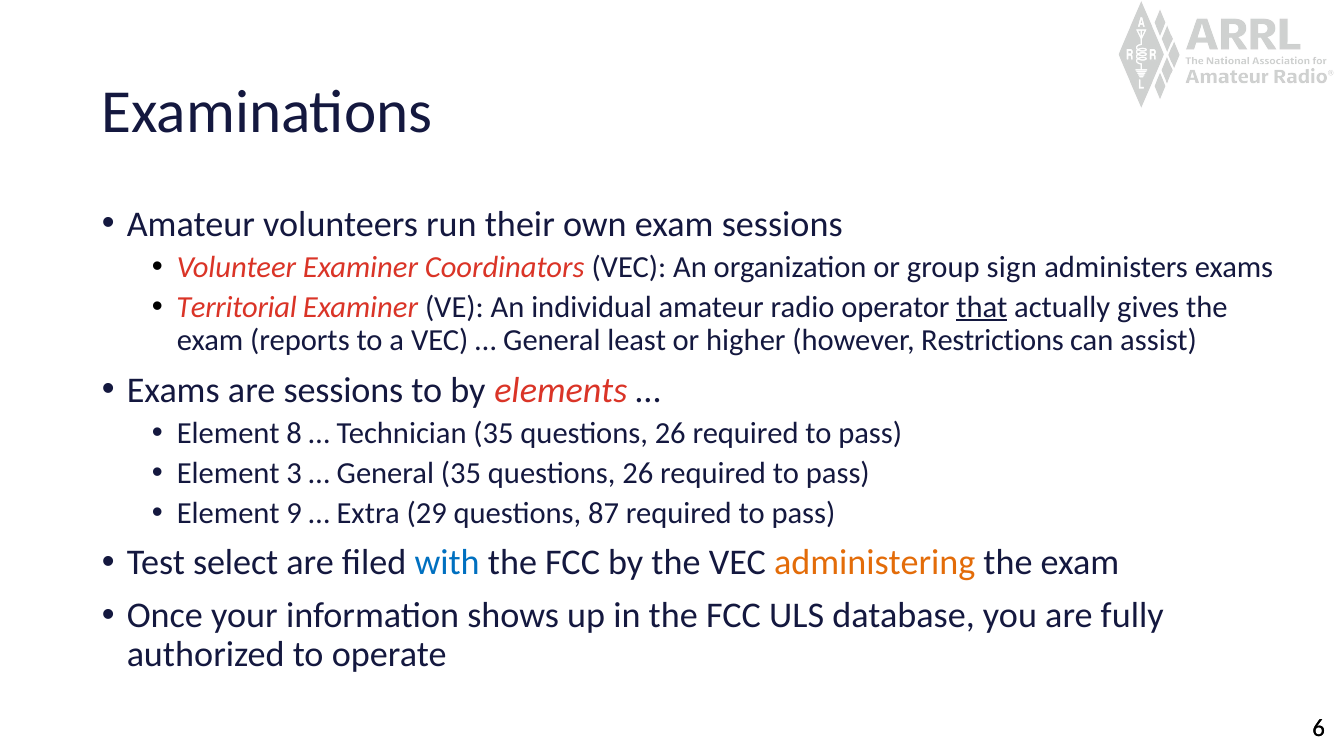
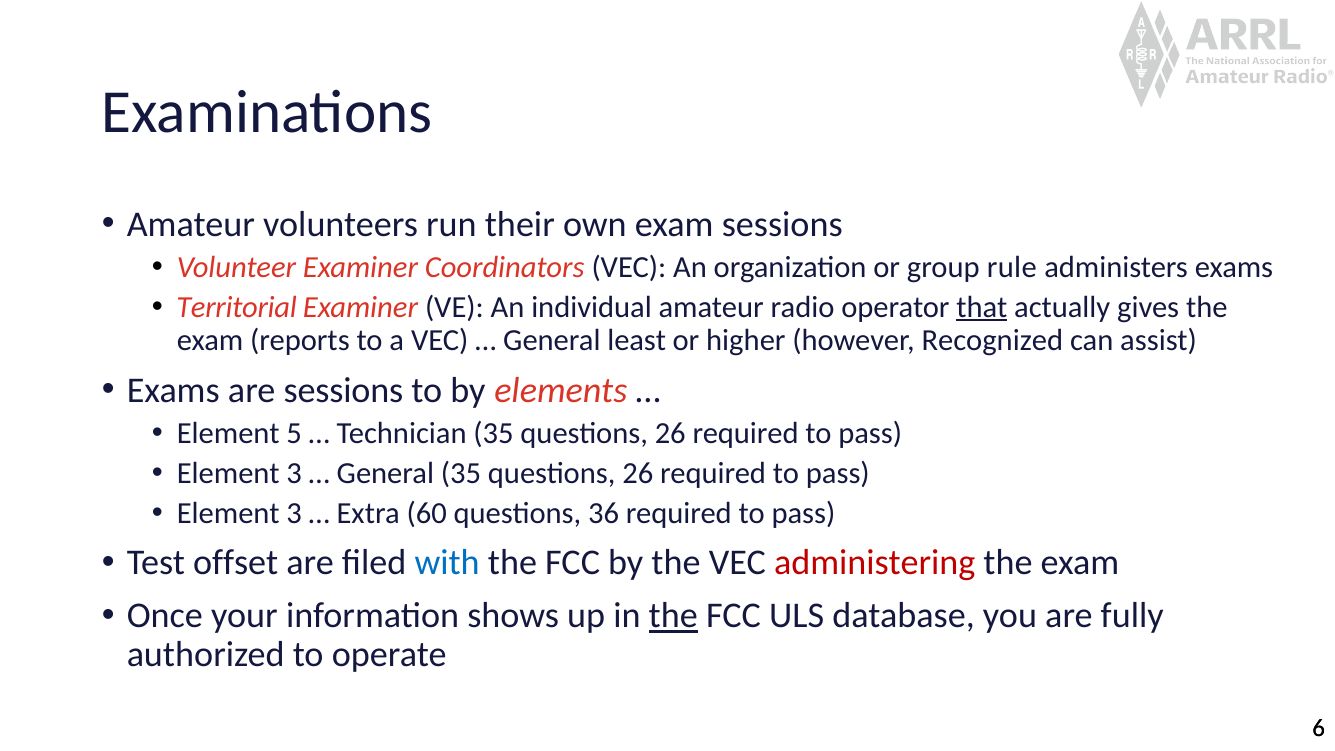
sign: sign -> rule (1012, 267)
Restrictions: Restrictions -> Recognized (992, 340)
8: 8 -> 5 (294, 433)
9: 9 -> 3 (294, 513)
29: 29 -> 60 (427, 513)
87: 87 -> 36 (604, 513)
select: select -> offset (236, 563)
administering colour: orange -> red (875, 563)
the underline: none -> present (673, 616)
